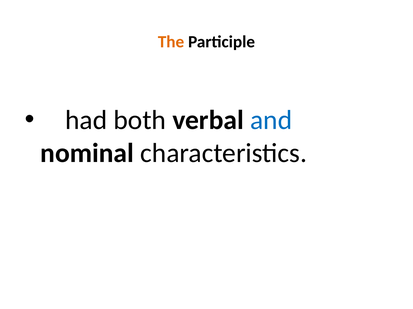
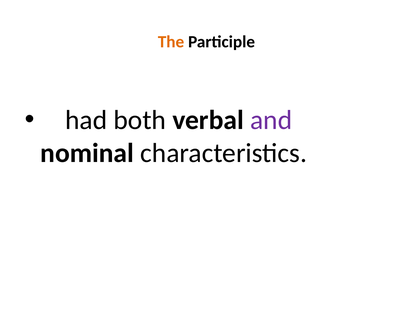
and colour: blue -> purple (271, 121)
